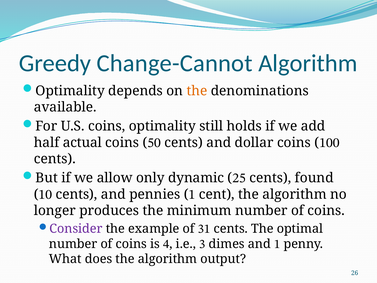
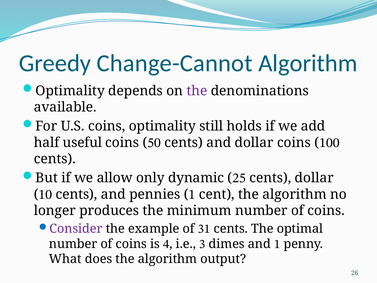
the colour: orange -> purple (197, 91)
actual: actual -> useful (82, 142)
cents found: found -> dollar (314, 178)
